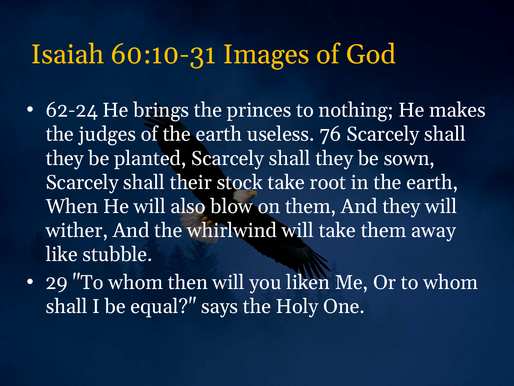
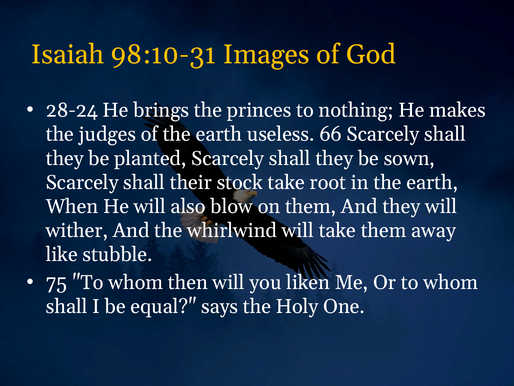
60:10-31: 60:10-31 -> 98:10-31 (163, 55)
62-24: 62-24 -> 28-24 (72, 110)
76: 76 -> 66 (331, 134)
29: 29 -> 75 (57, 282)
